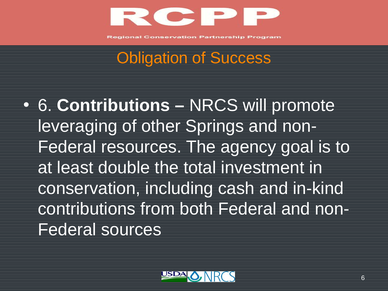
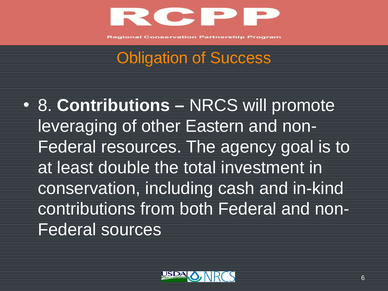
6: 6 -> 8 (45, 106)
Springs: Springs -> Eastern (215, 126)
